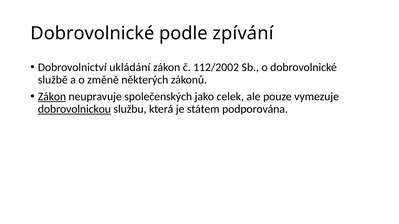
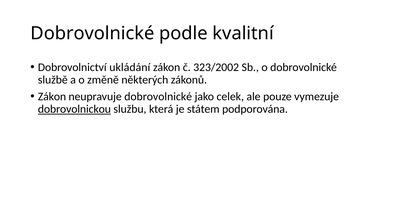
zpívání: zpívání -> kvalitní (243, 34)
112/2002: 112/2002 -> 323/2002 (216, 67)
Zákon underline: present -> none (52, 97)
neupravuje společenských: společenských -> dobrovolnické (158, 97)
